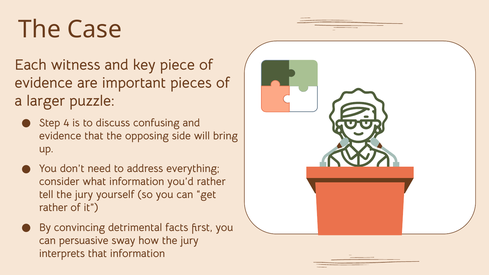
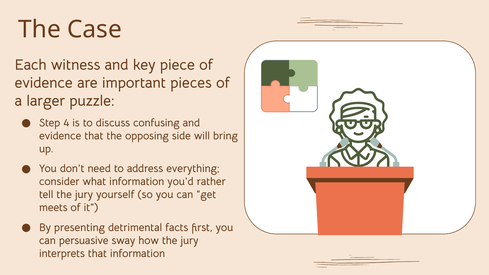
rather: rather -> meets (53, 208)
convincing: convincing -> presenting (79, 228)
